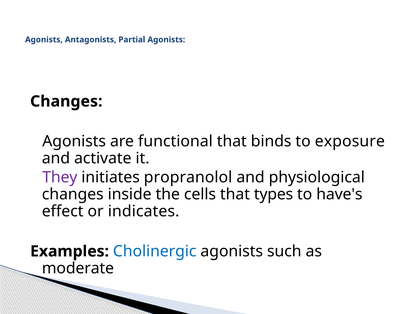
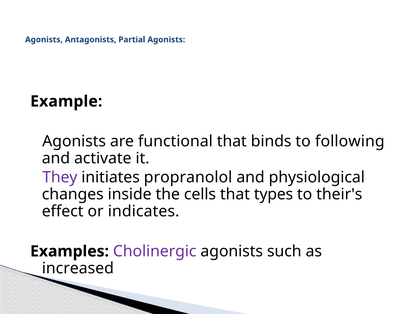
Changes: Changes -> Example (66, 101)
exposure: exposure -> following (350, 141)
have's: have's -> their's (339, 194)
Cholinergic colour: blue -> purple (155, 252)
moderate: moderate -> increased (78, 268)
